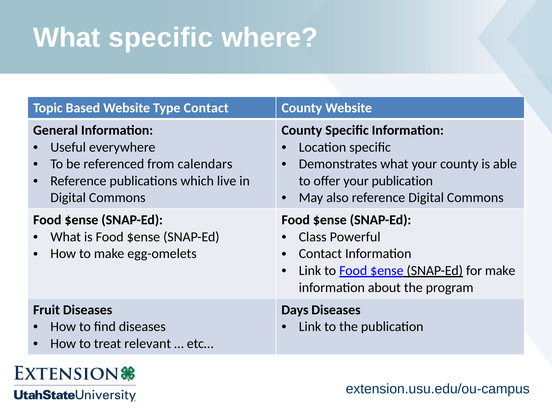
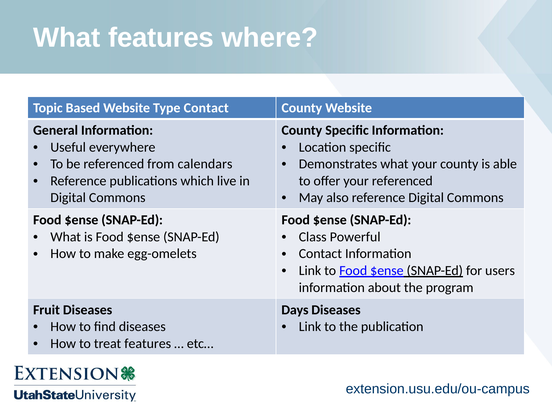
What specific: specific -> features (161, 38)
your publication: publication -> referenced (402, 181)
for make: make -> users (500, 271)
treat relevant: relevant -> features (148, 344)
